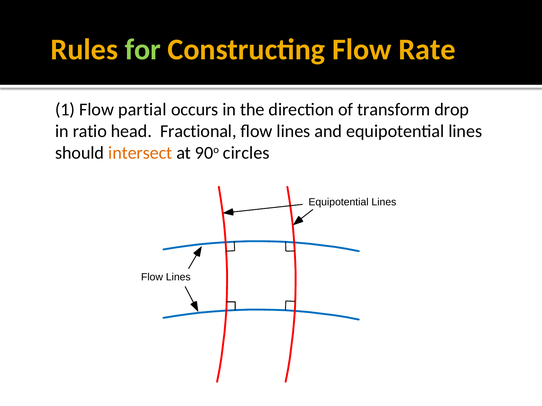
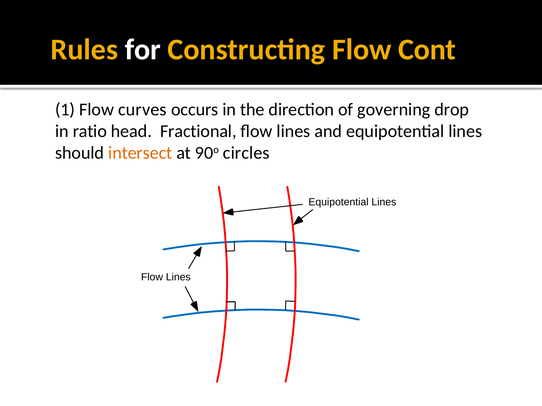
for colour: light green -> white (143, 50)
Rate: Rate -> Cont (427, 50)
partial: partial -> curves (142, 110)
transform: transform -> governing (394, 110)
